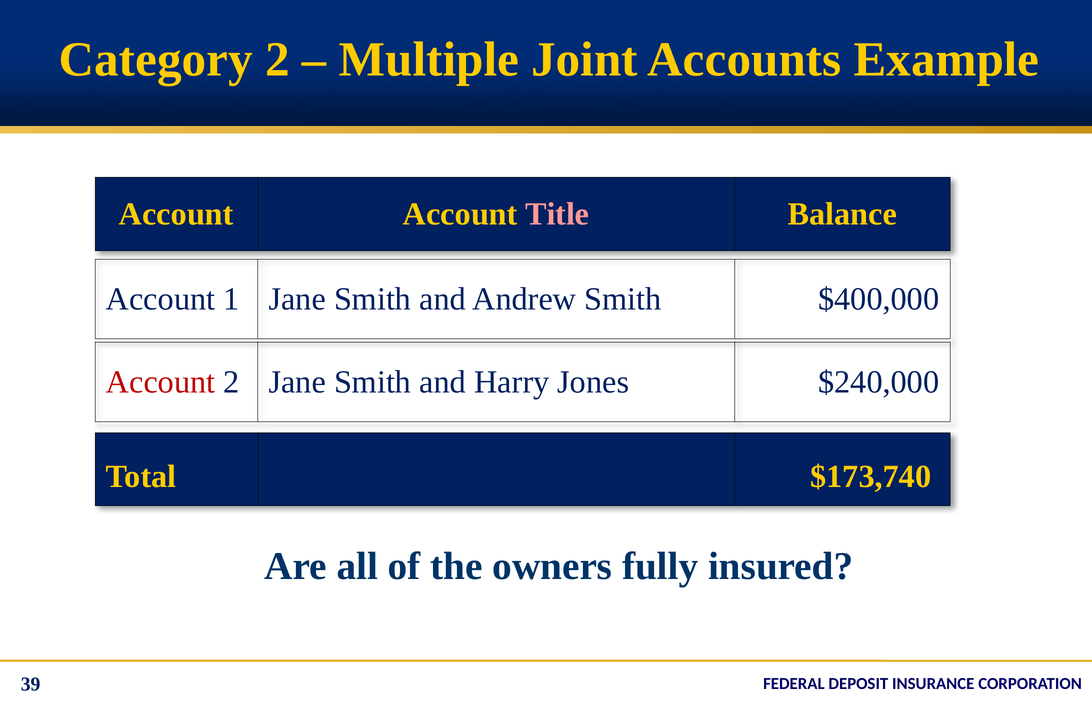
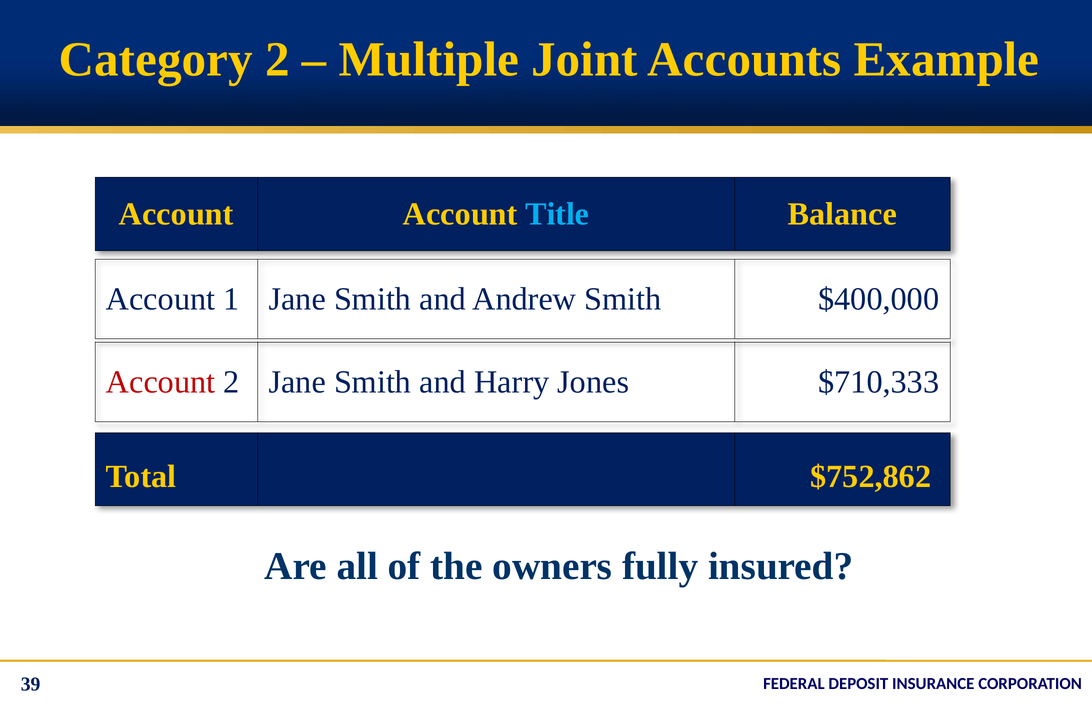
Title colour: pink -> light blue (557, 214)
$240,000: $240,000 -> $710,333 (879, 382)
$173,740: $173,740 -> $752,862 (871, 476)
